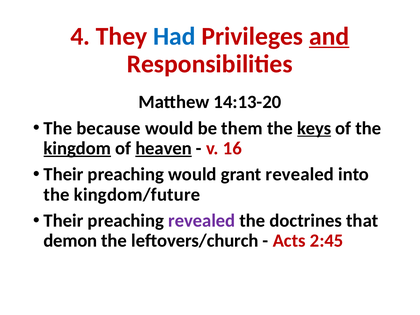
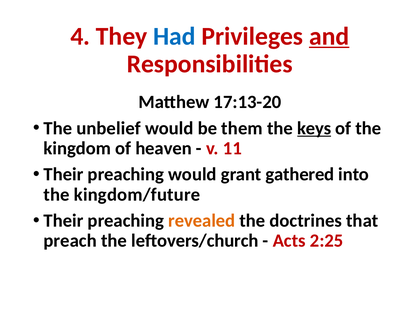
14:13-20: 14:13-20 -> 17:13-20 (247, 102)
because: because -> unbelief (109, 128)
kingdom underline: present -> none (77, 148)
heaven underline: present -> none (164, 148)
16: 16 -> 11 (232, 148)
grant revealed: revealed -> gathered (300, 174)
revealed colour: purple -> orange (202, 221)
demon: demon -> preach (70, 241)
2:45: 2:45 -> 2:25 (327, 241)
